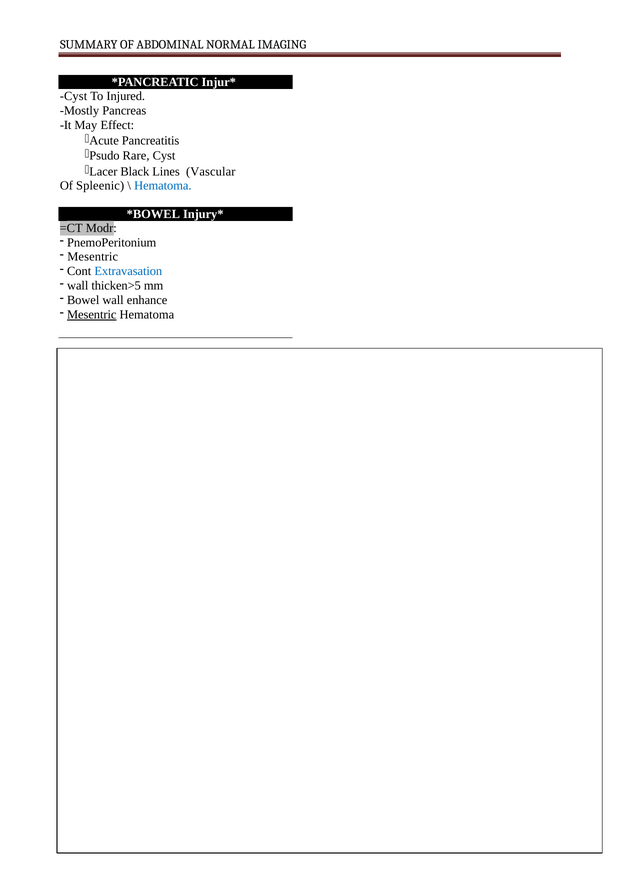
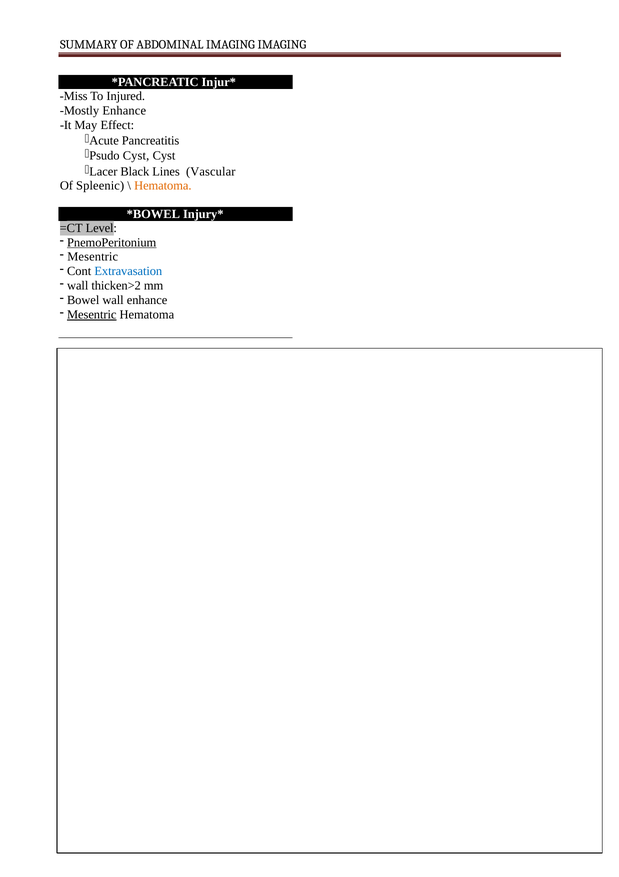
ABDOMINAL NORMAL: NORMAL -> IMAGING (230, 45)
Cyst: Cyst -> Miss (74, 96)
Mostly Pancreas: Pancreas -> Enhance (124, 110)
Rare: Rare -> Cyst (136, 156)
Hematoma colour: blue -> orange (163, 185)
Modr: Modr -> Level (101, 228)
PnemoPeritonium underline: none -> present (112, 242)
thicken>5: thicken>5 -> thicken>2 (116, 285)
